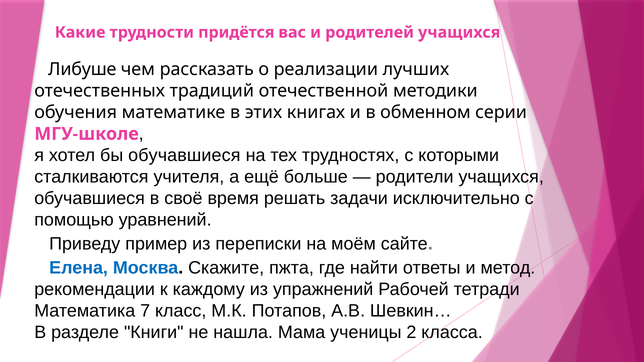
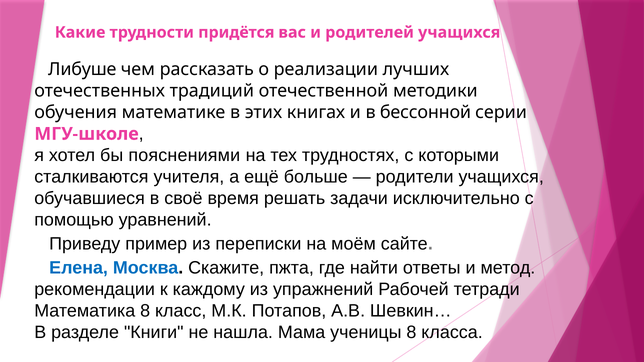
обменном: обменном -> бессонной (426, 112)
бы обучавшиеся: обучавшиеся -> пояснениями (184, 155)
Математика 7: 7 -> 8 (145, 311)
ученицы 2: 2 -> 8 (411, 333)
